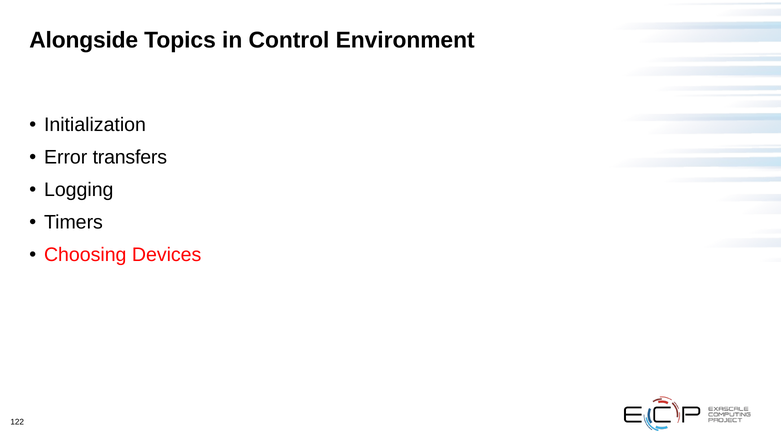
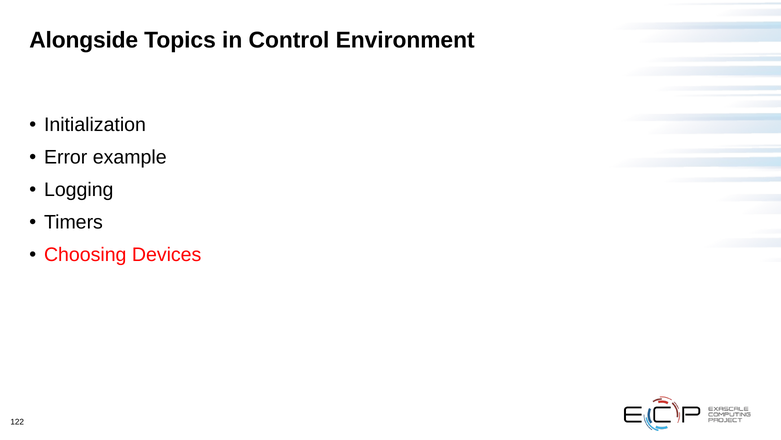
transfers: transfers -> example (130, 157)
